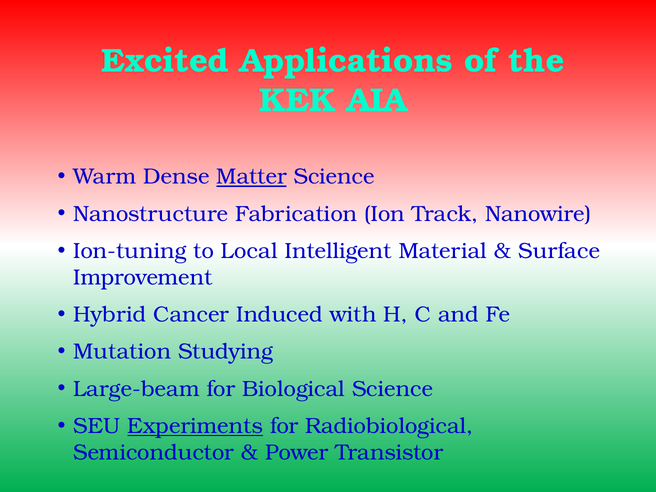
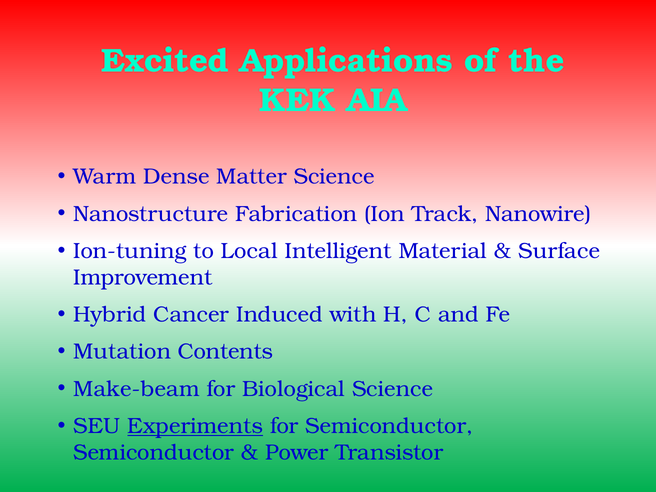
Matter underline: present -> none (252, 177)
Studying: Studying -> Contents (226, 352)
Large-beam: Large-beam -> Make-beam (136, 389)
for Radiobiological: Radiobiological -> Semiconductor (389, 426)
